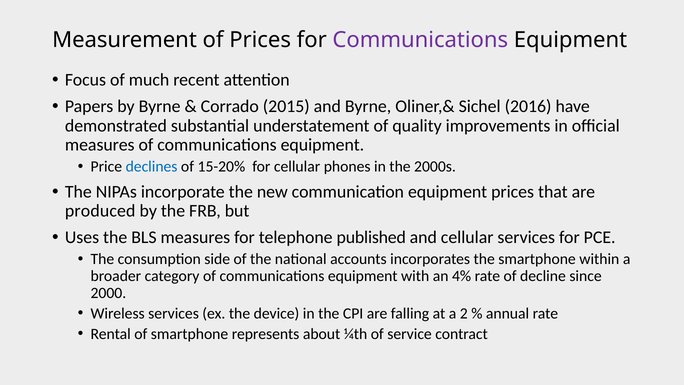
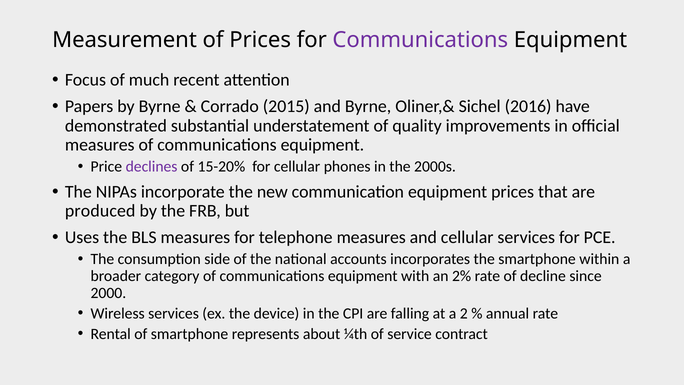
declines colour: blue -> purple (152, 166)
telephone published: published -> measures (371, 237)
4%: 4% -> 2% (462, 276)
